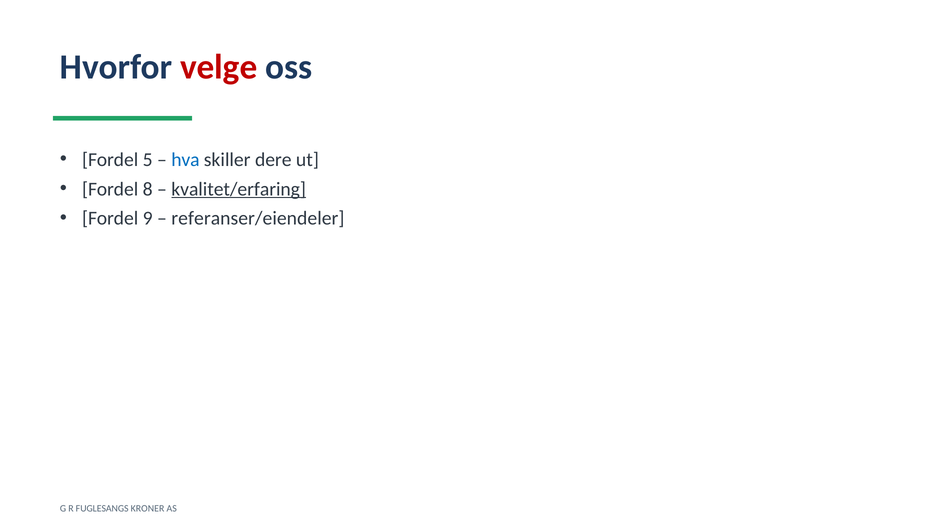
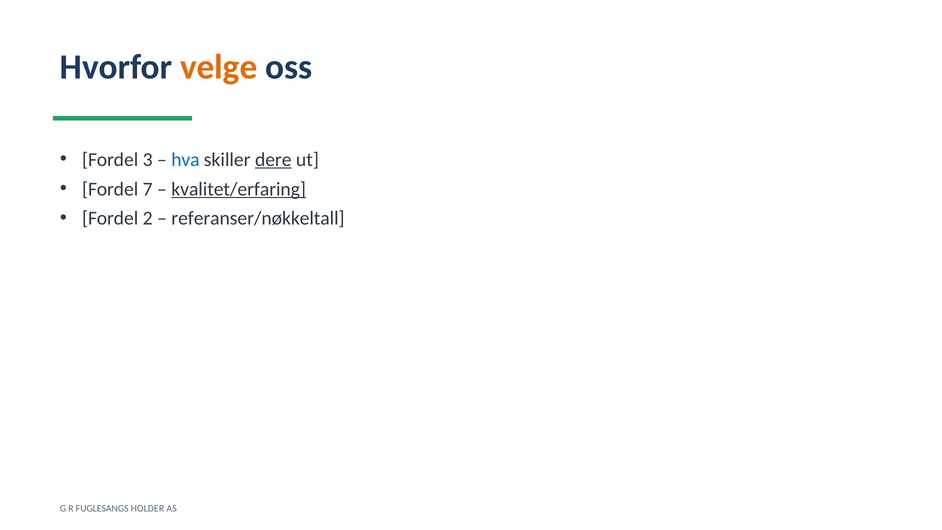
velge colour: red -> orange (219, 67)
5: 5 -> 3 (148, 160)
dere underline: none -> present (273, 160)
8: 8 -> 7 (148, 189)
9: 9 -> 2 (148, 218)
referanser/eiendeler: referanser/eiendeler -> referanser/nøkkeltall (258, 218)
KRONER: KRONER -> HOLDER (148, 508)
